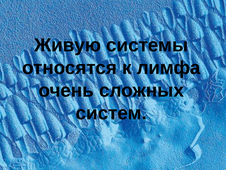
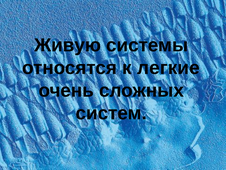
лимфа: лимфа -> легкие (168, 68)
